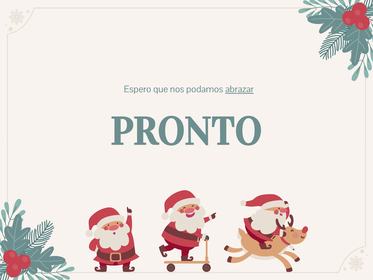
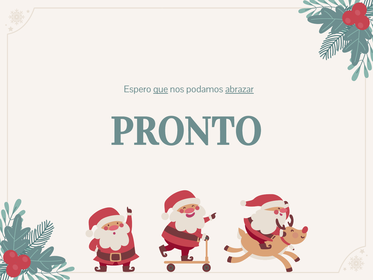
que underline: none -> present (161, 89)
